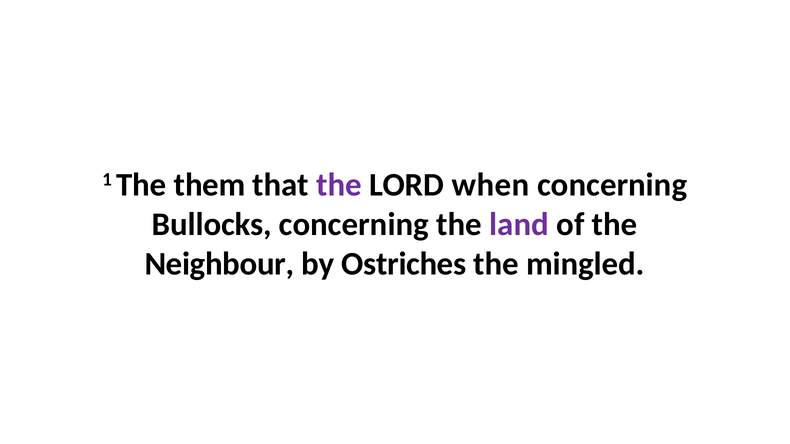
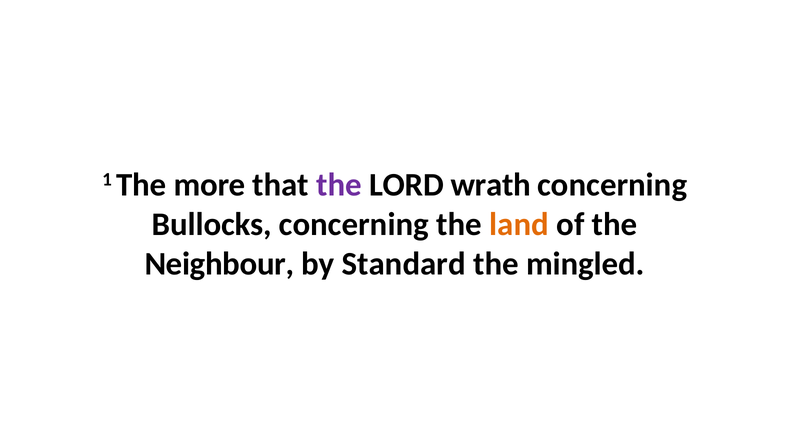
them: them -> more (210, 185)
when: when -> wrath (491, 185)
land colour: purple -> orange (519, 224)
Ostriches: Ostriches -> Standard (404, 264)
